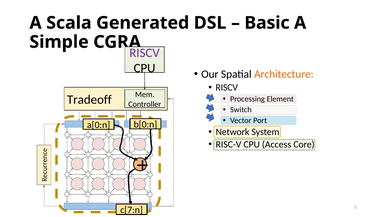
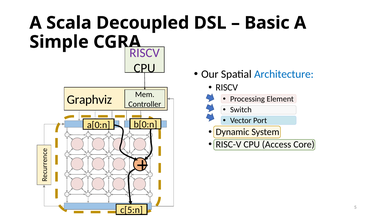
Generated: Generated -> Decoupled (143, 23)
Architecture colour: orange -> blue (284, 74)
Tradeoff: Tradeoff -> Graphviz (89, 100)
Network: Network -> Dynamic (233, 132)
c[7:n: c[7:n -> c[5:n (132, 210)
